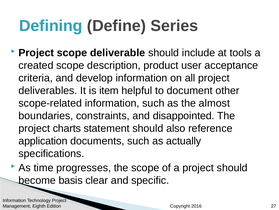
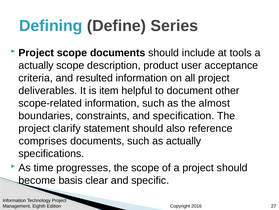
scope deliverable: deliverable -> documents (118, 53)
created: created -> actually (36, 65)
develop: develop -> resulted (94, 78)
disappointed: disappointed -> specification (184, 115)
charts: charts -> clarify (67, 128)
application: application -> comprises (43, 141)
